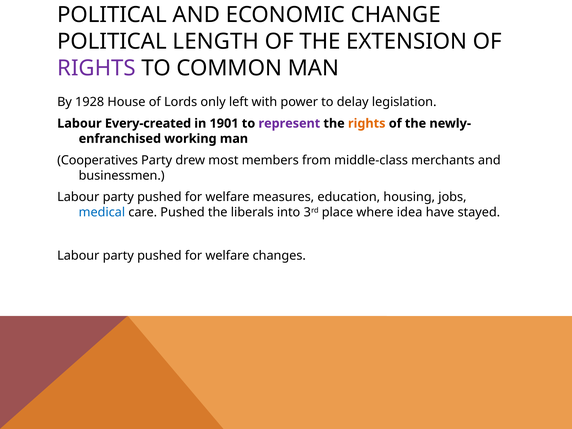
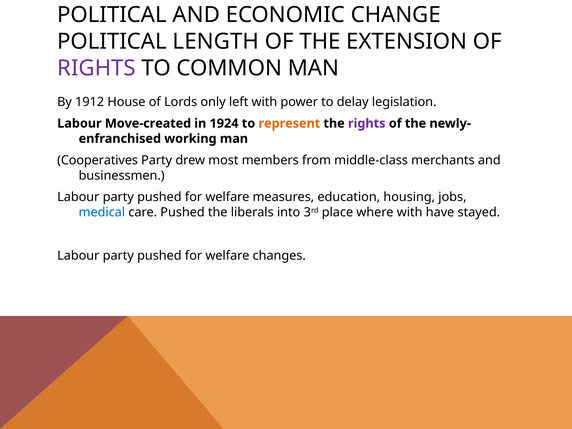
1928: 1928 -> 1912 (90, 102)
Every-created: Every-created -> Move-created (148, 123)
1901: 1901 -> 1924 (224, 123)
represent colour: purple -> orange (289, 123)
rights colour: orange -> purple (367, 123)
where idea: idea -> with (410, 212)
